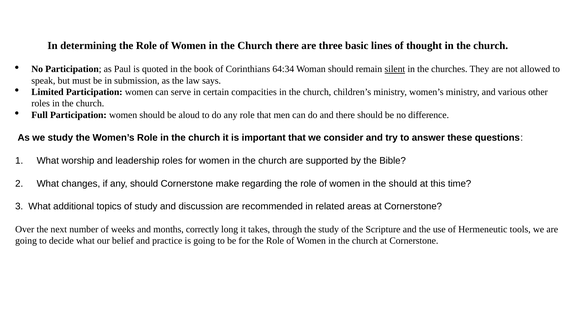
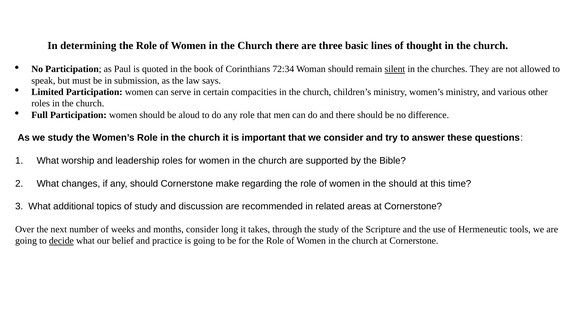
64:34: 64:34 -> 72:34 (283, 69)
months correctly: correctly -> consider (202, 230)
decide underline: none -> present (61, 241)
